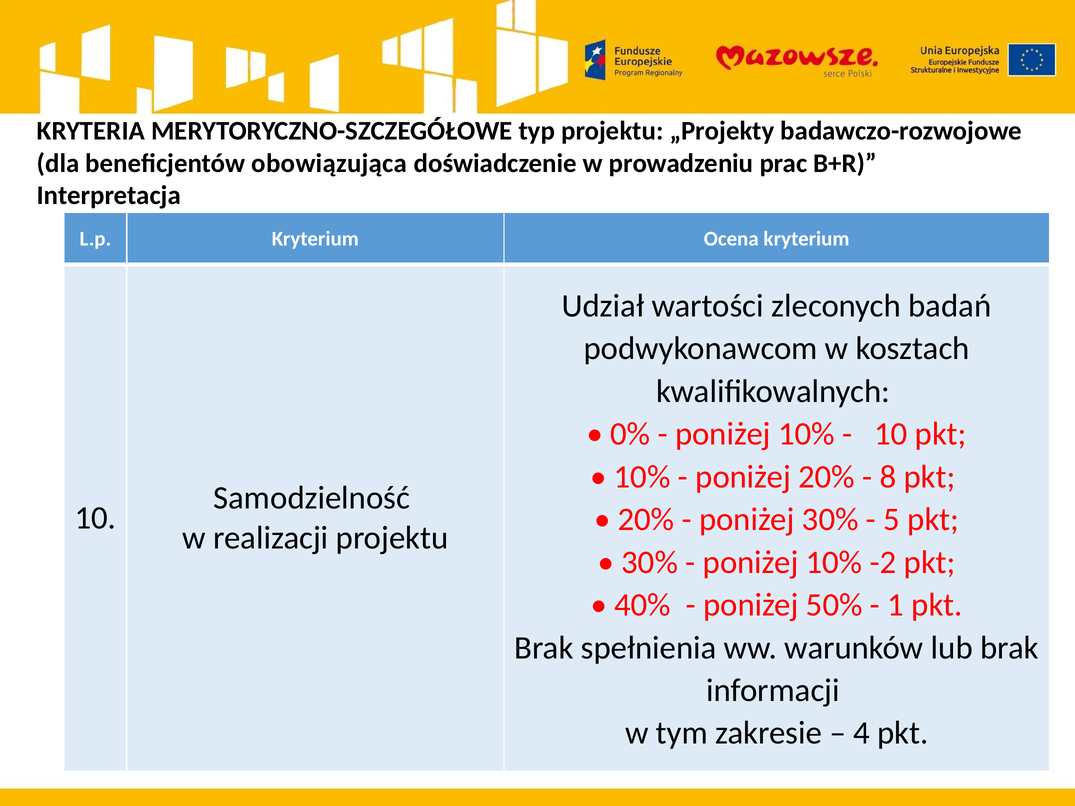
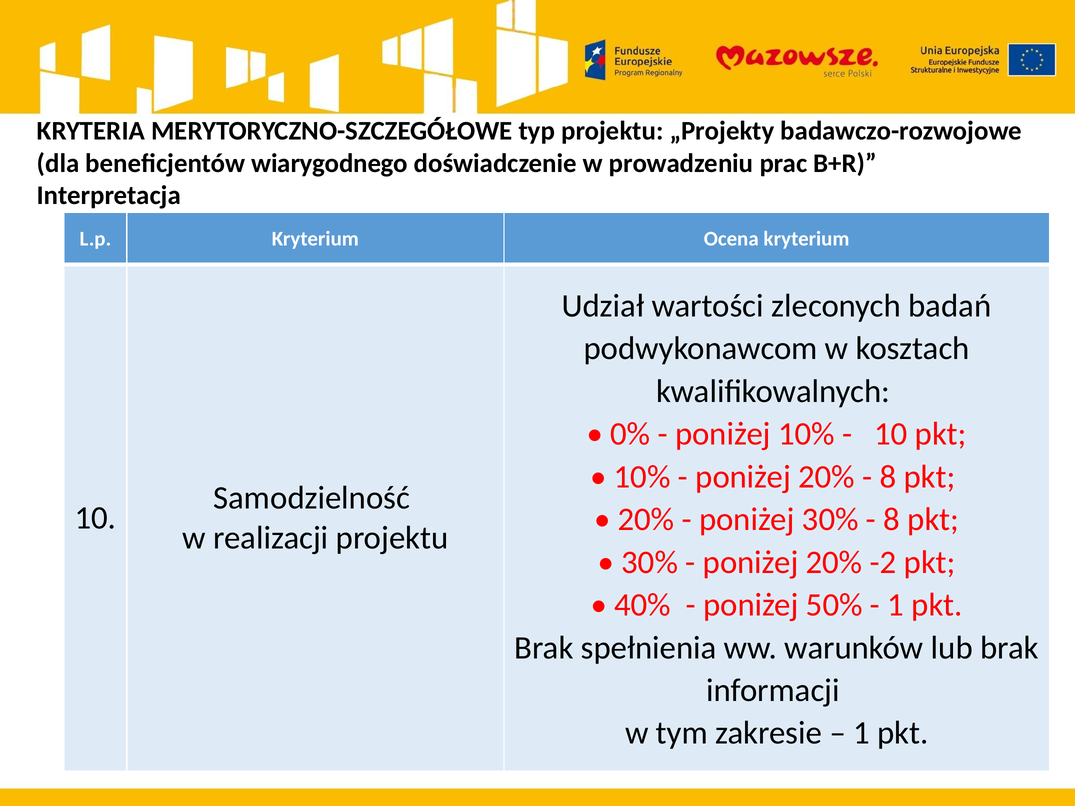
obowiązująca: obowiązująca -> wiarygodnego (330, 163)
5: 5 -> 8 (892, 520)
10%: 10% -> 20% (834, 562)
4: 4 -> 1 (861, 733)
